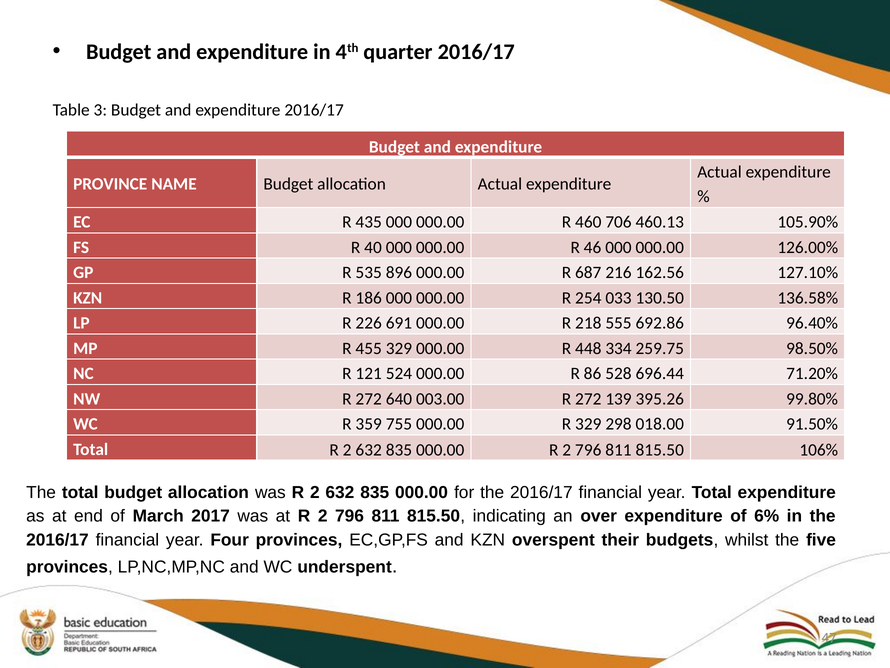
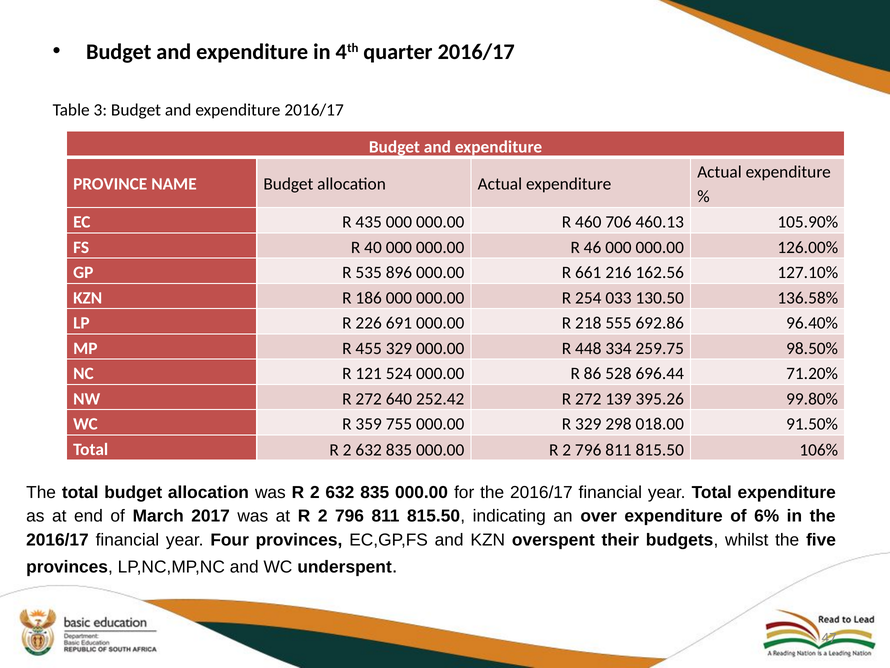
687: 687 -> 661 (588, 272)
003.00: 003.00 -> 252.42 (440, 399)
